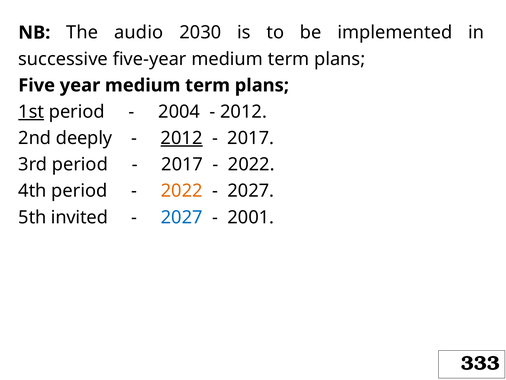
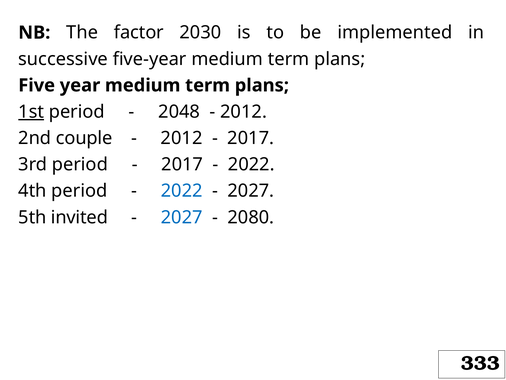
audio: audio -> factor (139, 33)
2004: 2004 -> 2048 (179, 112)
deeply: deeply -> couple (84, 138)
2012 underline: present -> none (182, 138)
2022 colour: orange -> blue (182, 191)
2001: 2001 -> 2080 (251, 217)
